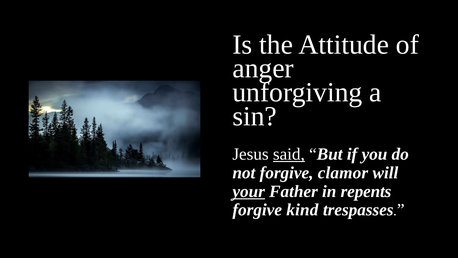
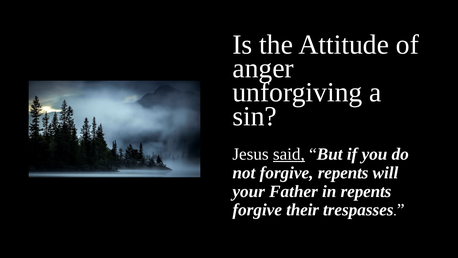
forgive clamor: clamor -> repents (343, 173)
your underline: present -> none (249, 191)
kind: kind -> their (303, 210)
